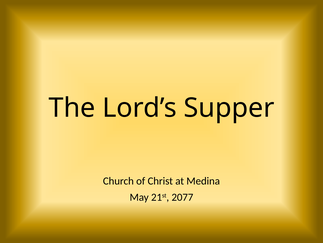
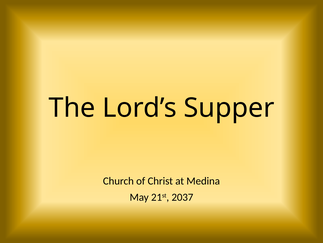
2077: 2077 -> 2037 (182, 197)
